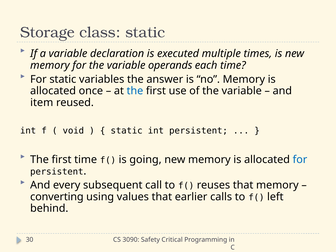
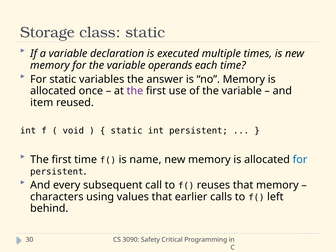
the colour: blue -> purple (135, 91)
going: going -> name (145, 159)
converting: converting -> characters (57, 197)
